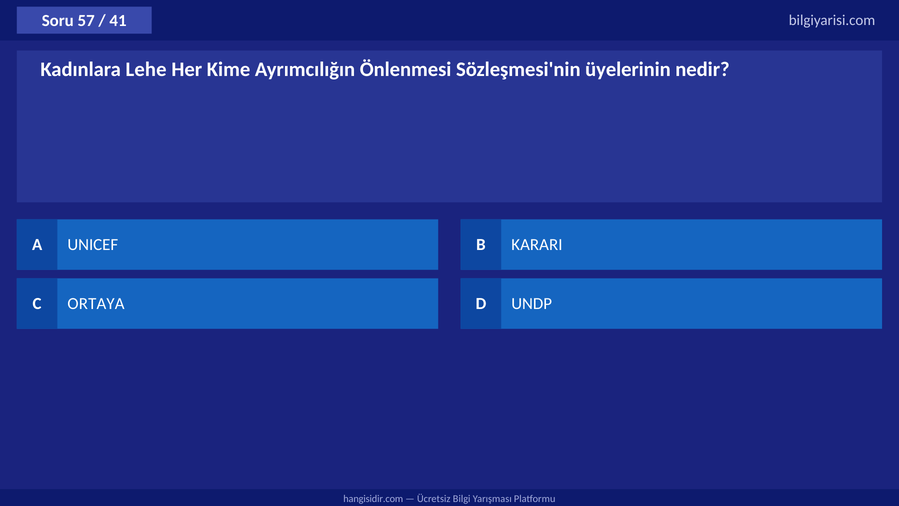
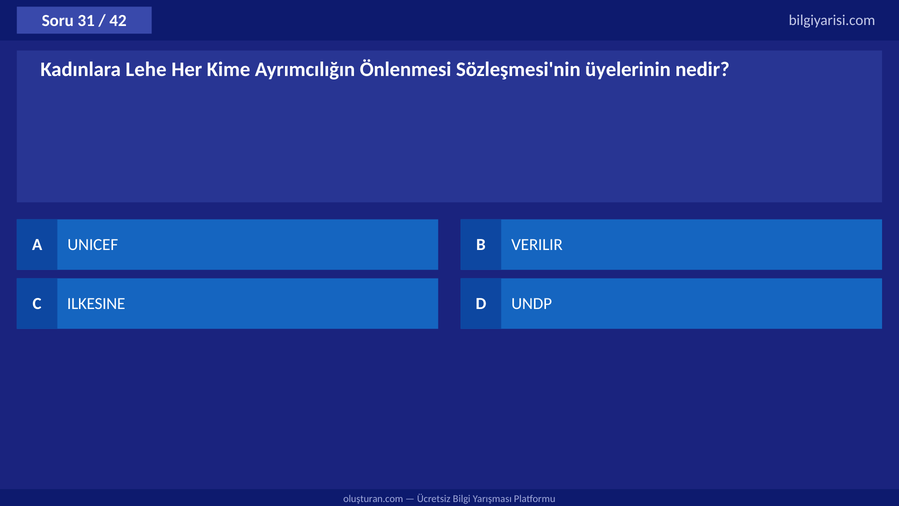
57: 57 -> 31 (86, 21)
41: 41 -> 42 (118, 21)
KARARI: KARARI -> VERILIR (537, 245)
ORTAYA: ORTAYA -> ILKESINE (96, 304)
hangisidir.com: hangisidir.com -> oluşturan.com (373, 499)
